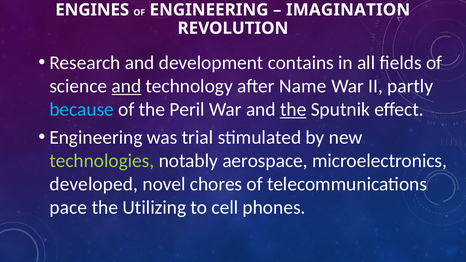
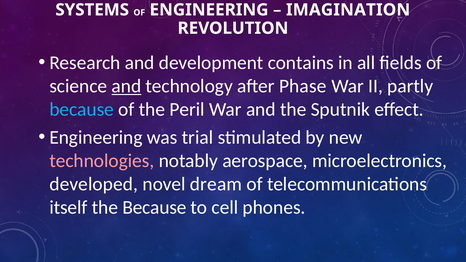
ENGINES: ENGINES -> SYSTEMS (92, 10)
Name: Name -> Phase (303, 86)
the underline: present -> none (293, 109)
technologies colour: light green -> pink (102, 161)
chores: chores -> dream (216, 184)
pace: pace -> itself (68, 207)
the Utilizing: Utilizing -> Because (154, 207)
